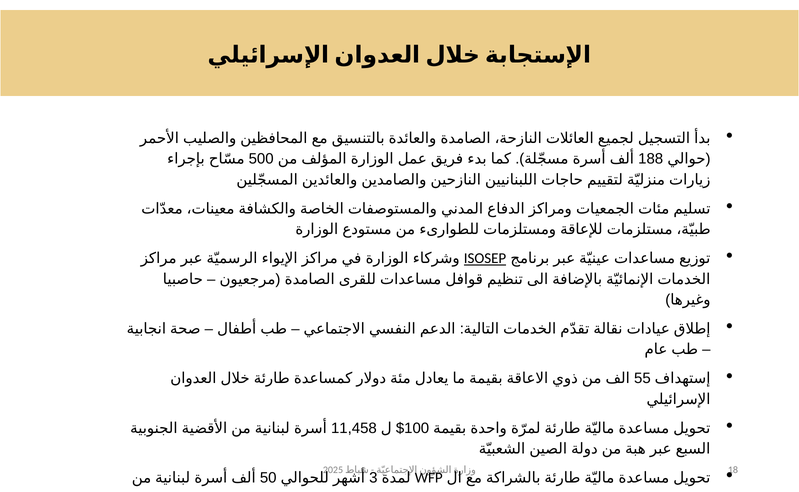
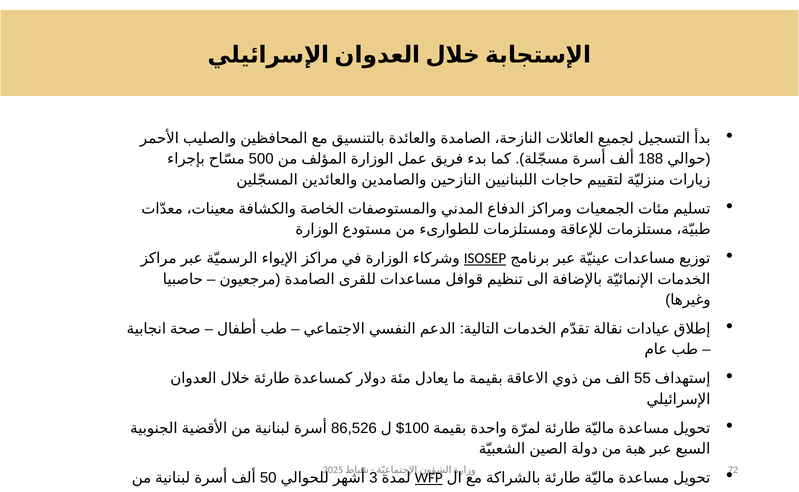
11,458: 11,458 -> 86,526 (354, 428)
18: 18 -> 72 (733, 469)
WFP underline: none -> present (429, 477)
